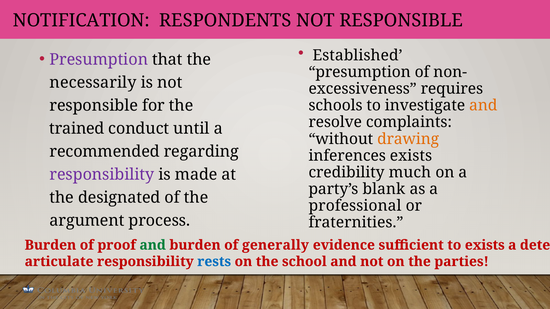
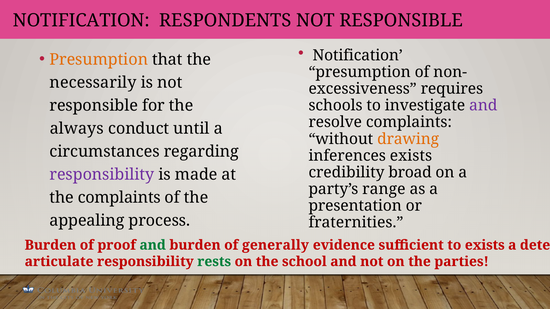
Established: Established -> Notification (358, 55)
Presumption colour: purple -> orange (99, 60)
and colour: orange -> purple (483, 106)
trained: trained -> always (77, 129)
recommended: recommended -> circumstances (105, 152)
much: much -> broad (410, 173)
blank: blank -> range (384, 189)
the designated: designated -> complaints (119, 198)
professional: professional -> presentation (355, 206)
argument: argument -> appealing (87, 221)
rests colour: blue -> green (214, 262)
